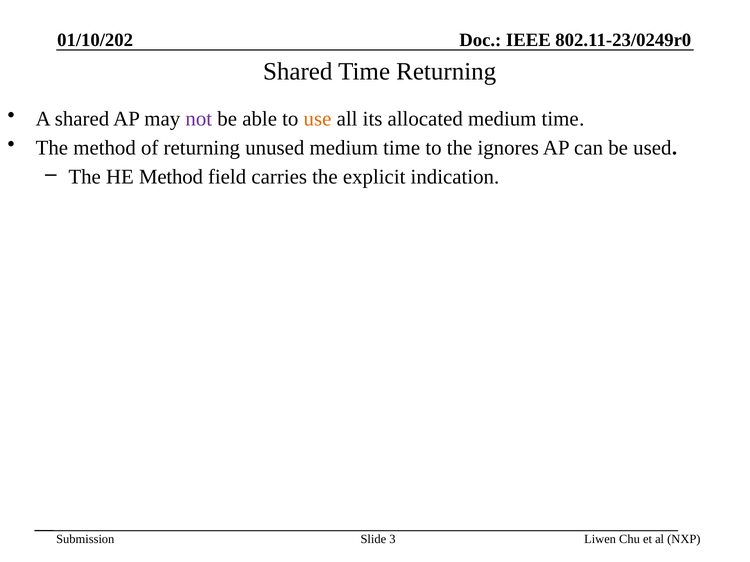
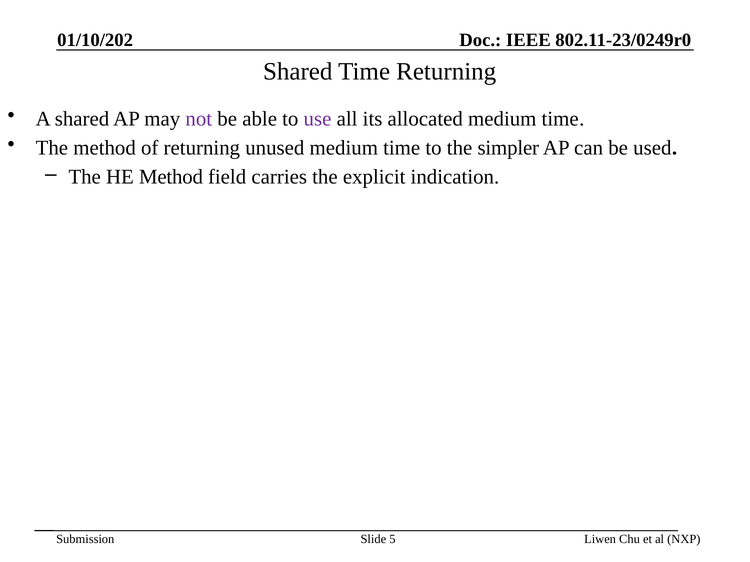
use colour: orange -> purple (318, 119)
ignores: ignores -> simpler (508, 148)
3: 3 -> 5 (392, 539)
